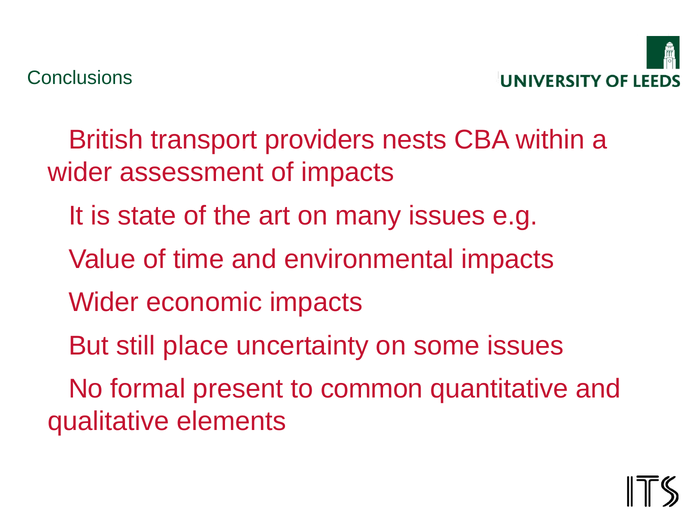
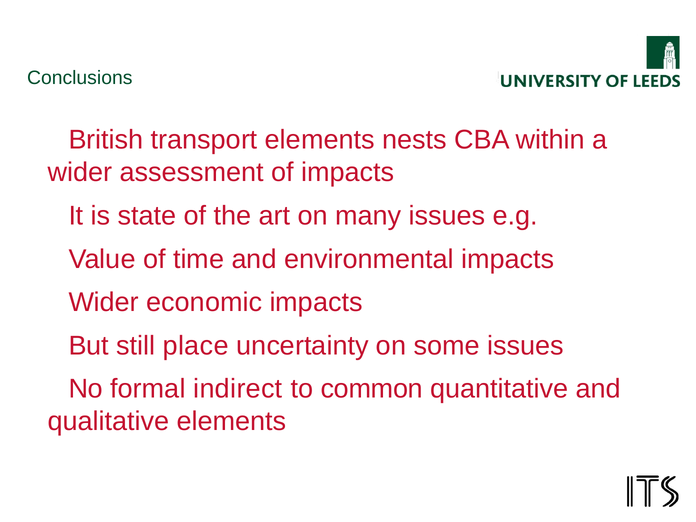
transport providers: providers -> elements (320, 140)
present: present -> indirect (238, 389)
